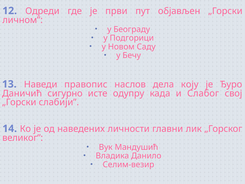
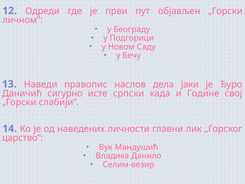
коју: коју -> јаки (190, 84)
одупру: одупру -> српски (129, 93)
Слабог: Слабог -> Године (203, 93)
великог: великог -> царство (23, 138)
